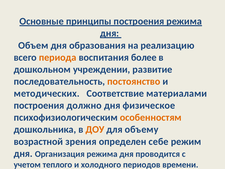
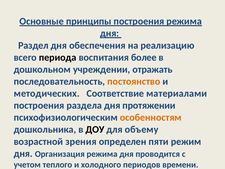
Объем: Объем -> Раздел (33, 45)
образования: образования -> обеспечения (97, 45)
периода colour: orange -> black (58, 57)
развитие: развитие -> отражать (152, 69)
должно: должно -> раздела (84, 105)
физическое: физическое -> протяжении (149, 105)
ДОУ colour: orange -> black (95, 129)
себе: себе -> пяти (159, 141)
